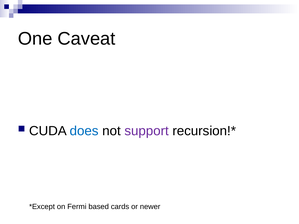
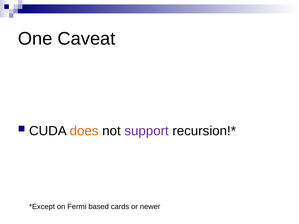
does colour: blue -> orange (84, 131)
